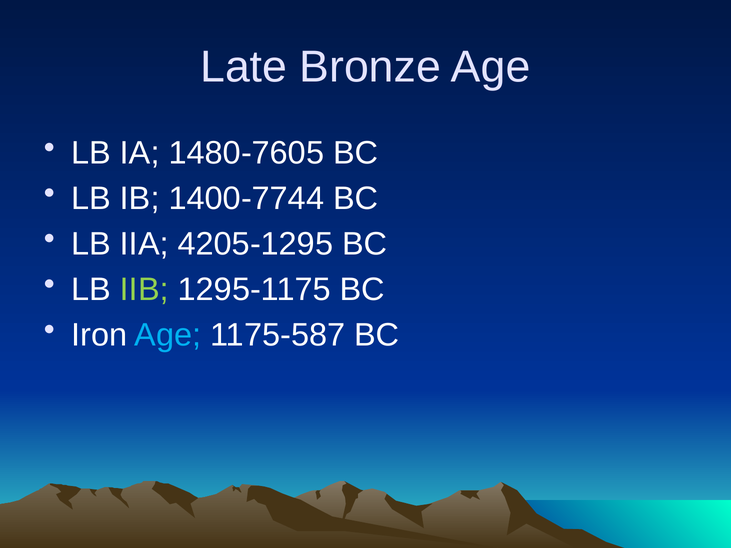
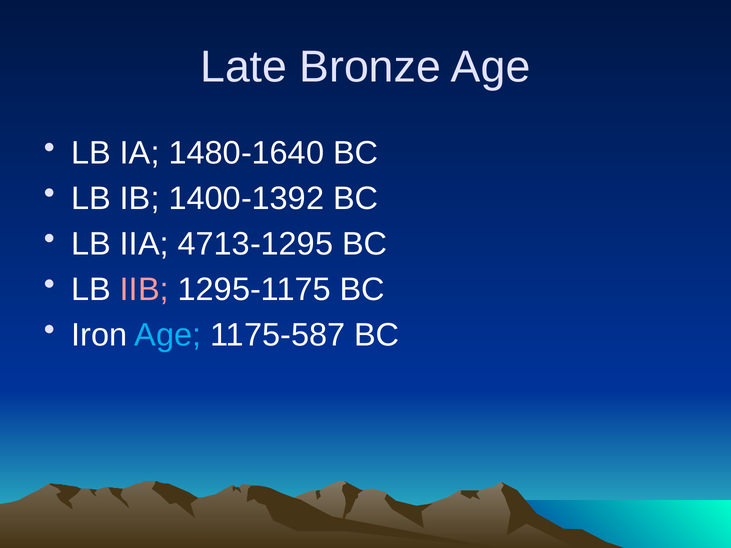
1480-7605: 1480-7605 -> 1480-1640 (246, 153)
1400-7744: 1400-7744 -> 1400-1392 (246, 199)
4205-1295: 4205-1295 -> 4713-1295 (255, 244)
IIB colour: light green -> pink (144, 290)
